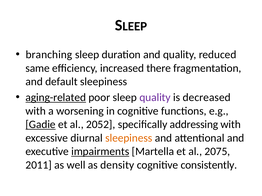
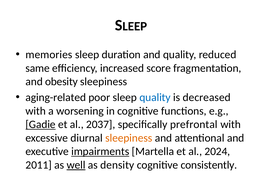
branching: branching -> memories (49, 55)
there: there -> score (159, 68)
default: default -> obesity (61, 82)
aging-related underline: present -> none (56, 98)
quality colour: purple -> blue (155, 98)
2052: 2052 -> 2037 (101, 125)
addressing: addressing -> prefrontal (194, 125)
2075: 2075 -> 2024 (217, 152)
well underline: none -> present (76, 165)
